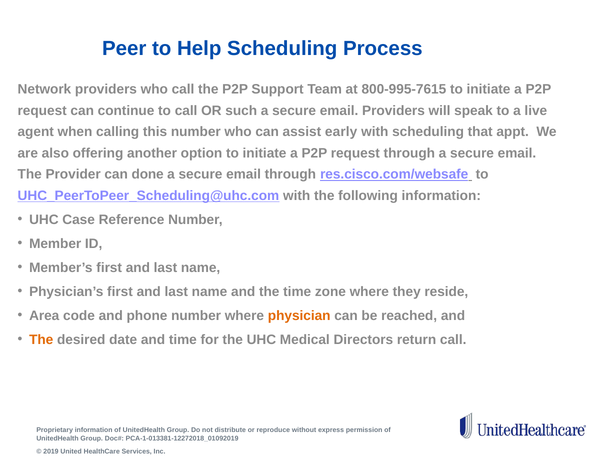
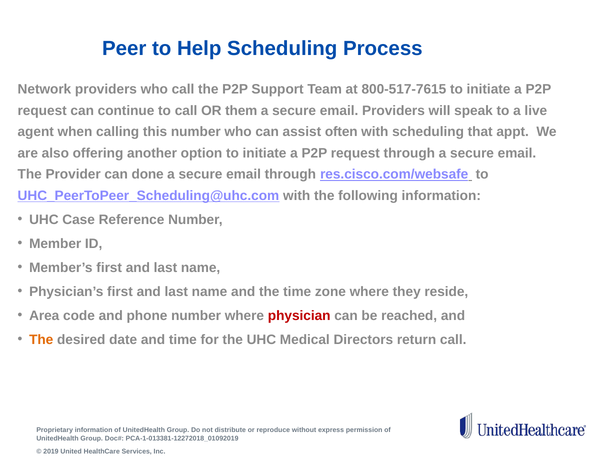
800-995-7615: 800-995-7615 -> 800-517-7615 (404, 90)
such: such -> them (241, 111)
early: early -> often (341, 132)
physician colour: orange -> red (299, 316)
